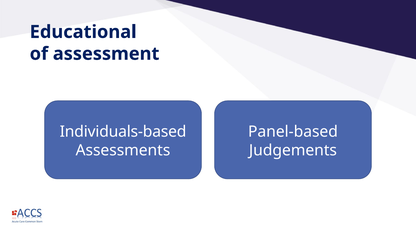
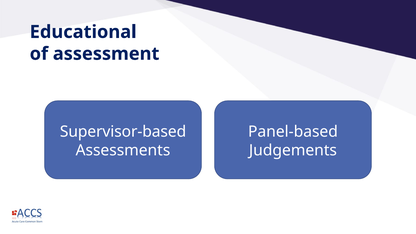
Individuals-based: Individuals-based -> Supervisor-based (123, 132)
